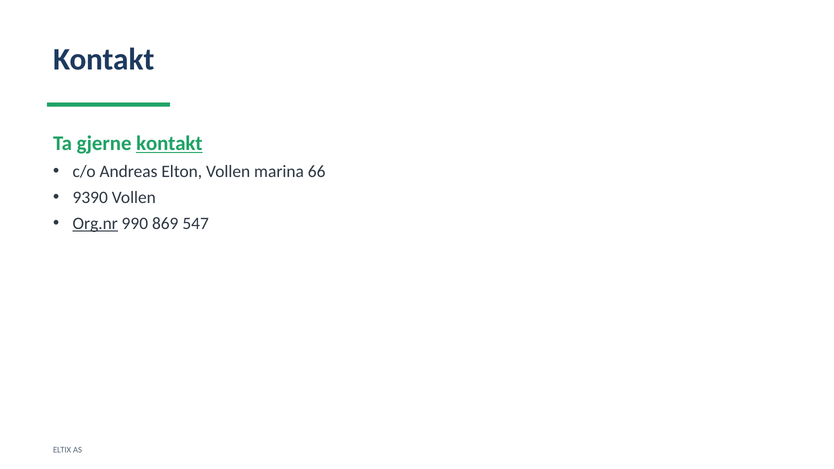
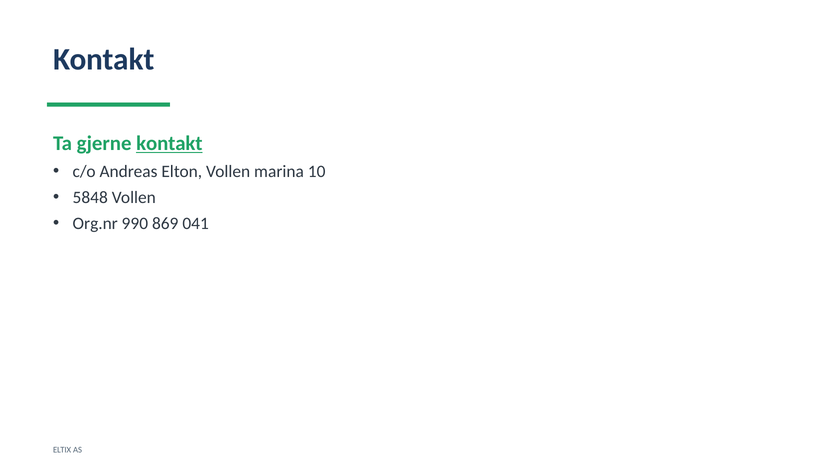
66: 66 -> 10 (317, 171)
9390: 9390 -> 5848 (90, 198)
Org.nr underline: present -> none (95, 224)
547: 547 -> 041 (196, 224)
